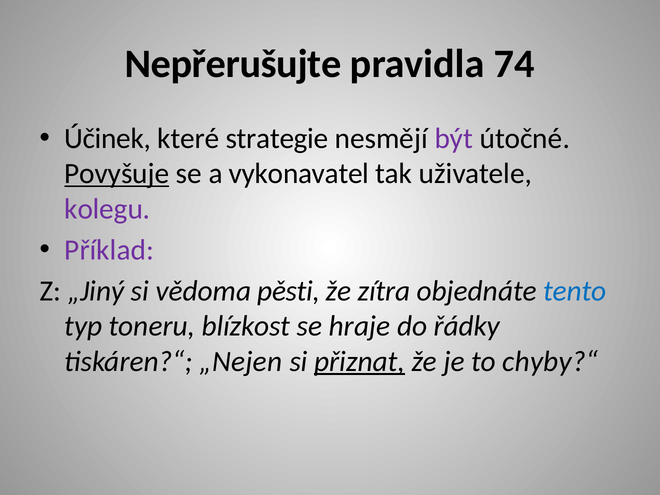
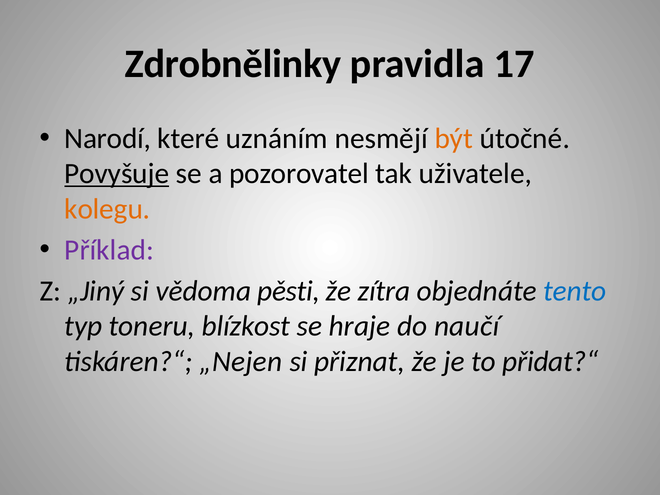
Nepřerušujte: Nepřerušujte -> Zdrobnělinky (233, 64)
74: 74 -> 17 (514, 64)
Účinek: Účinek -> Narodí (108, 138)
strategie: strategie -> uznáním (277, 138)
být colour: purple -> orange (454, 138)
vykonavatel: vykonavatel -> pozorovatel (299, 174)
kolegu colour: purple -> orange (107, 209)
řádky: řádky -> naučí (467, 326)
přiznat underline: present -> none (360, 361)
chyby?“: chyby?“ -> přidat?“ (550, 361)
